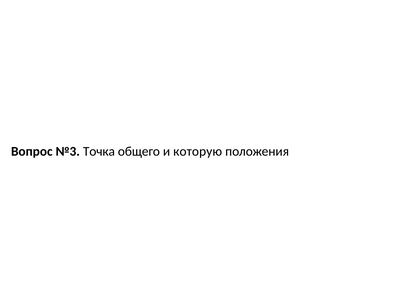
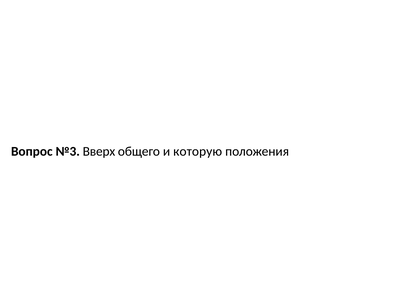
Точка: Точка -> Вверх (99, 151)
